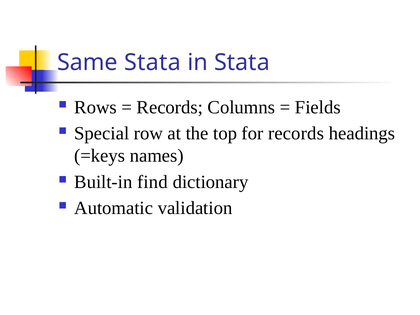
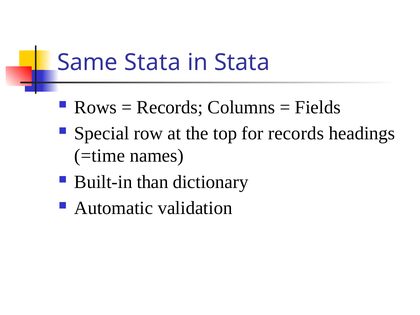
=keys: =keys -> =time (100, 156)
find: find -> than (153, 182)
